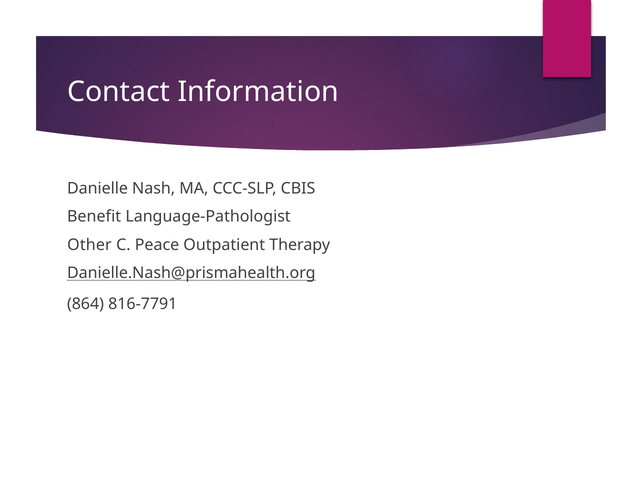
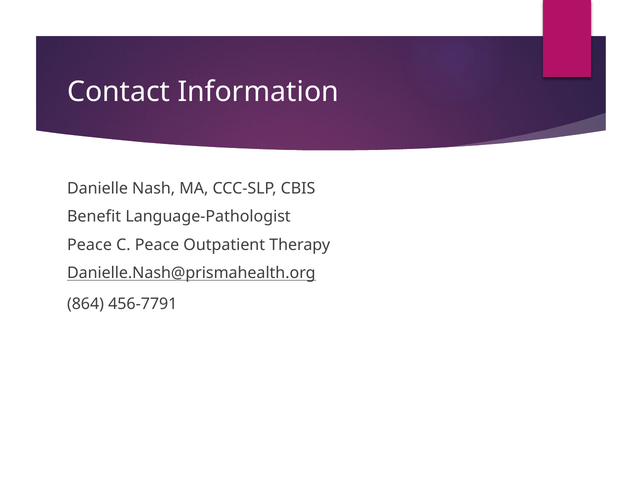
Other: Other -> Peace (89, 245)
816-7791: 816-7791 -> 456-7791 (143, 304)
